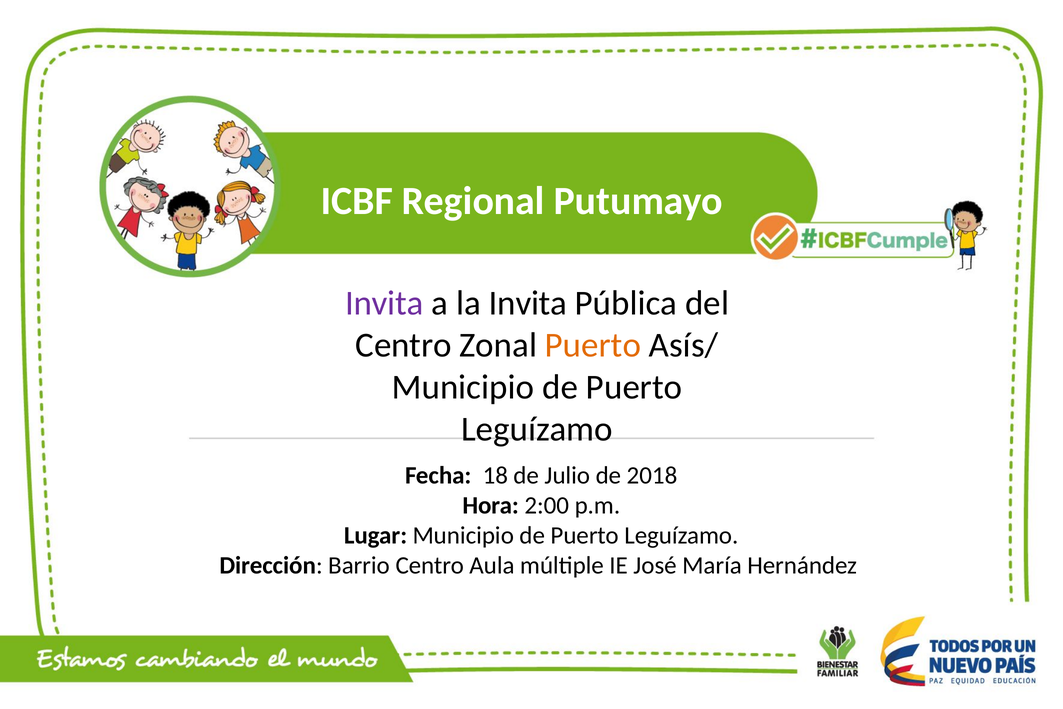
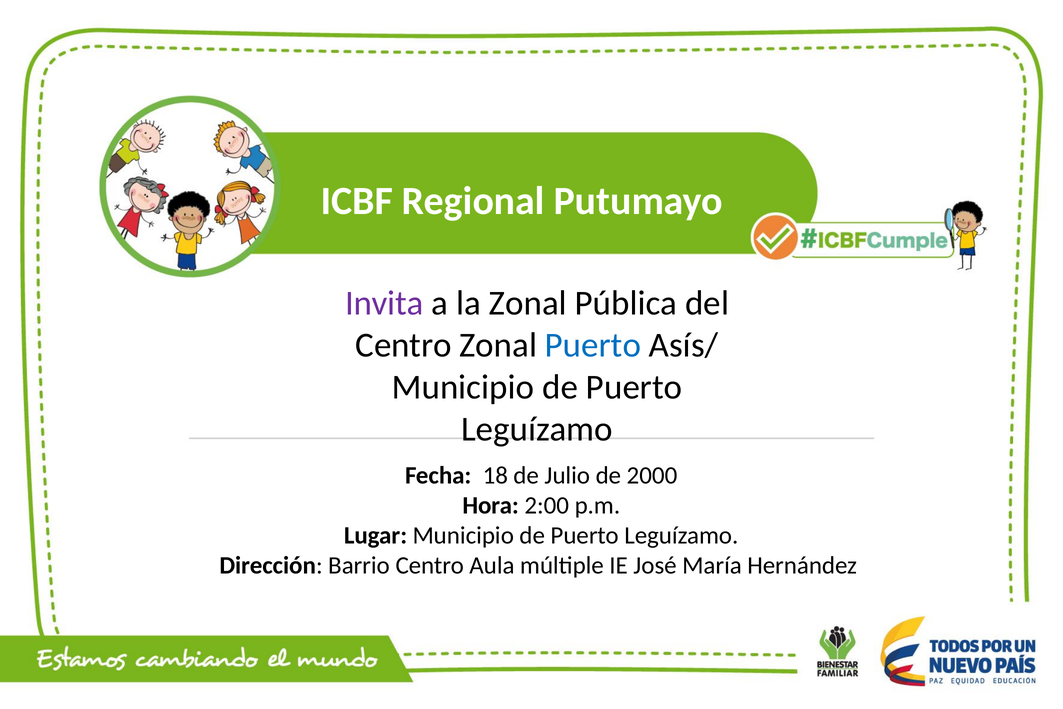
la Invita: Invita -> Zonal (528, 303)
Puerto colour: orange -> blue (593, 345)
2018: 2018 -> 2000 (652, 475)
